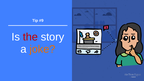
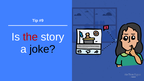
joke colour: orange -> black (42, 49)
